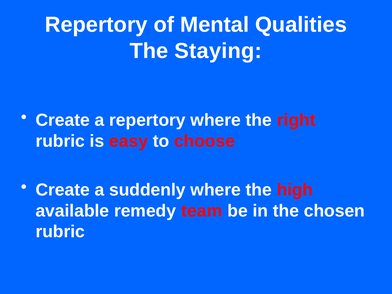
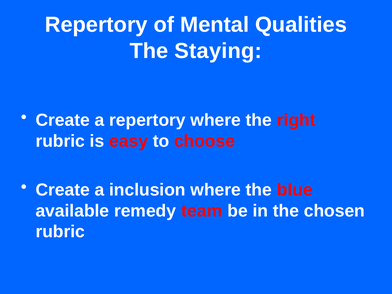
suddenly: suddenly -> inclusion (147, 190)
high: high -> blue (295, 190)
